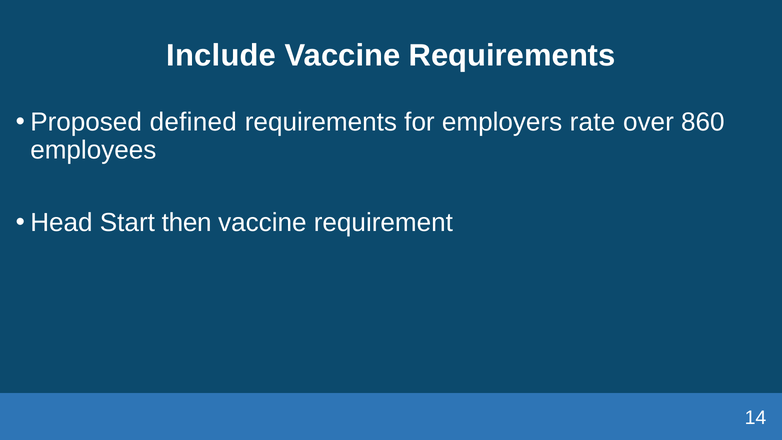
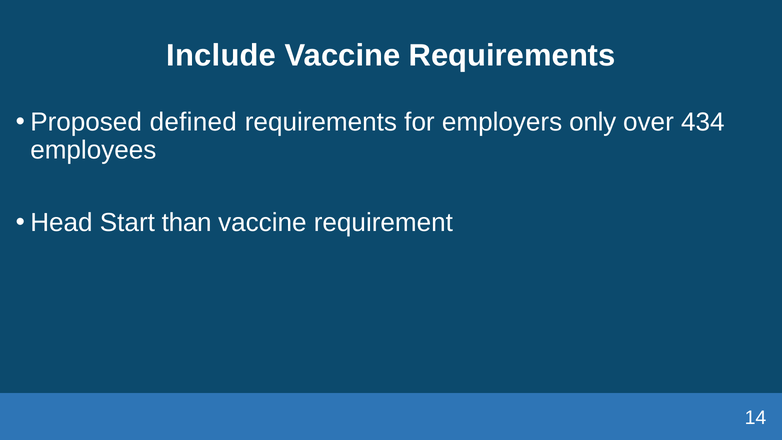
rate: rate -> only (593, 122)
860: 860 -> 434 (703, 122)
then: then -> than (187, 223)
